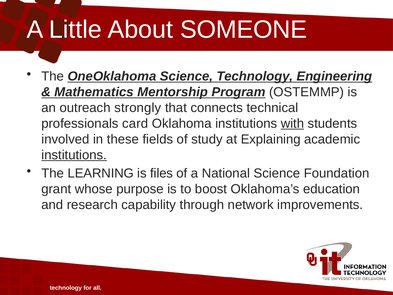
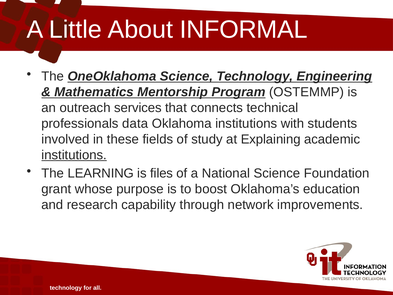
SOMEONE: SOMEONE -> INFORMAL (244, 29)
strongly: strongly -> services (138, 108)
card: card -> data (135, 123)
with underline: present -> none (292, 123)
